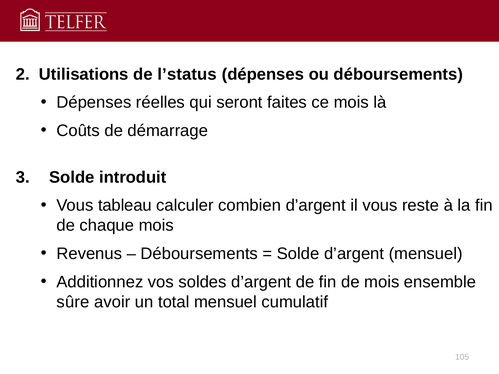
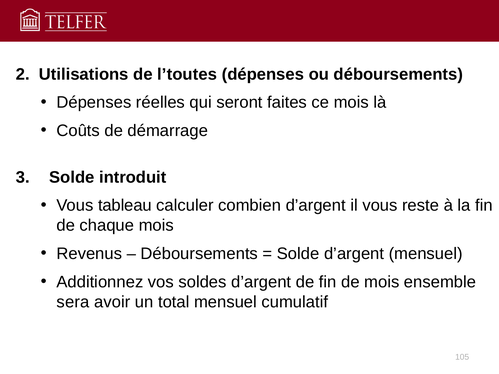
l’status: l’status -> l’toutes (187, 74)
sûre: sûre -> sera (73, 302)
